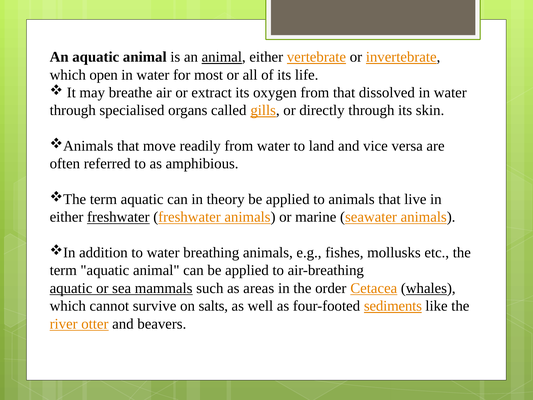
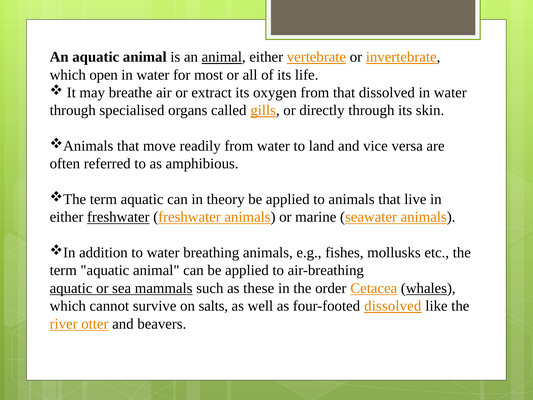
areas: areas -> these (259, 288)
four-footed sediments: sediments -> dissolved (393, 306)
